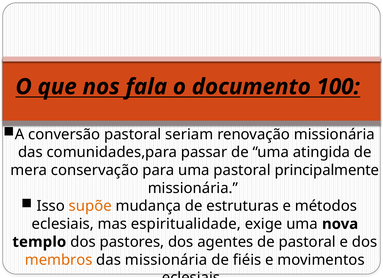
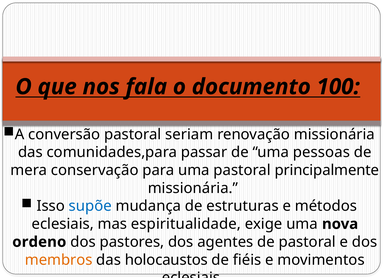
atingida: atingida -> pessoas (321, 152)
supõe colour: orange -> blue (90, 206)
templo: templo -> ordeno (39, 241)
das missionária: missionária -> holocaustos (166, 259)
